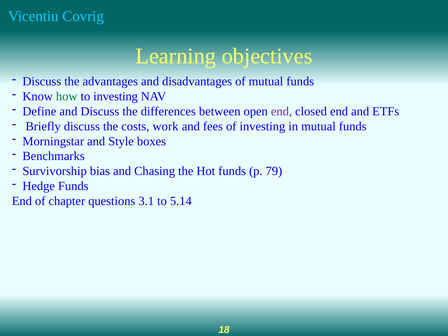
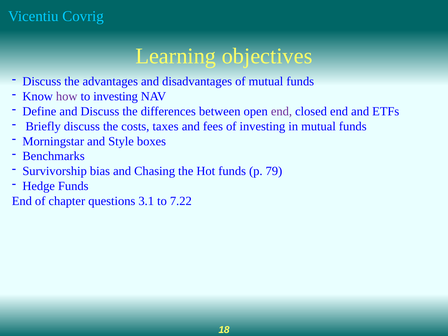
how colour: green -> purple (67, 96)
work: work -> taxes (166, 126)
5.14: 5.14 -> 7.22 (181, 201)
